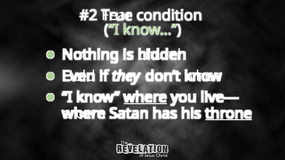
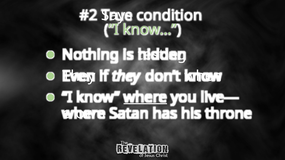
Fear: Fear -> Says (117, 15)
church: church -> testing (162, 55)
Hold: Hold -> They (79, 76)
throne underline: present -> none (229, 114)
